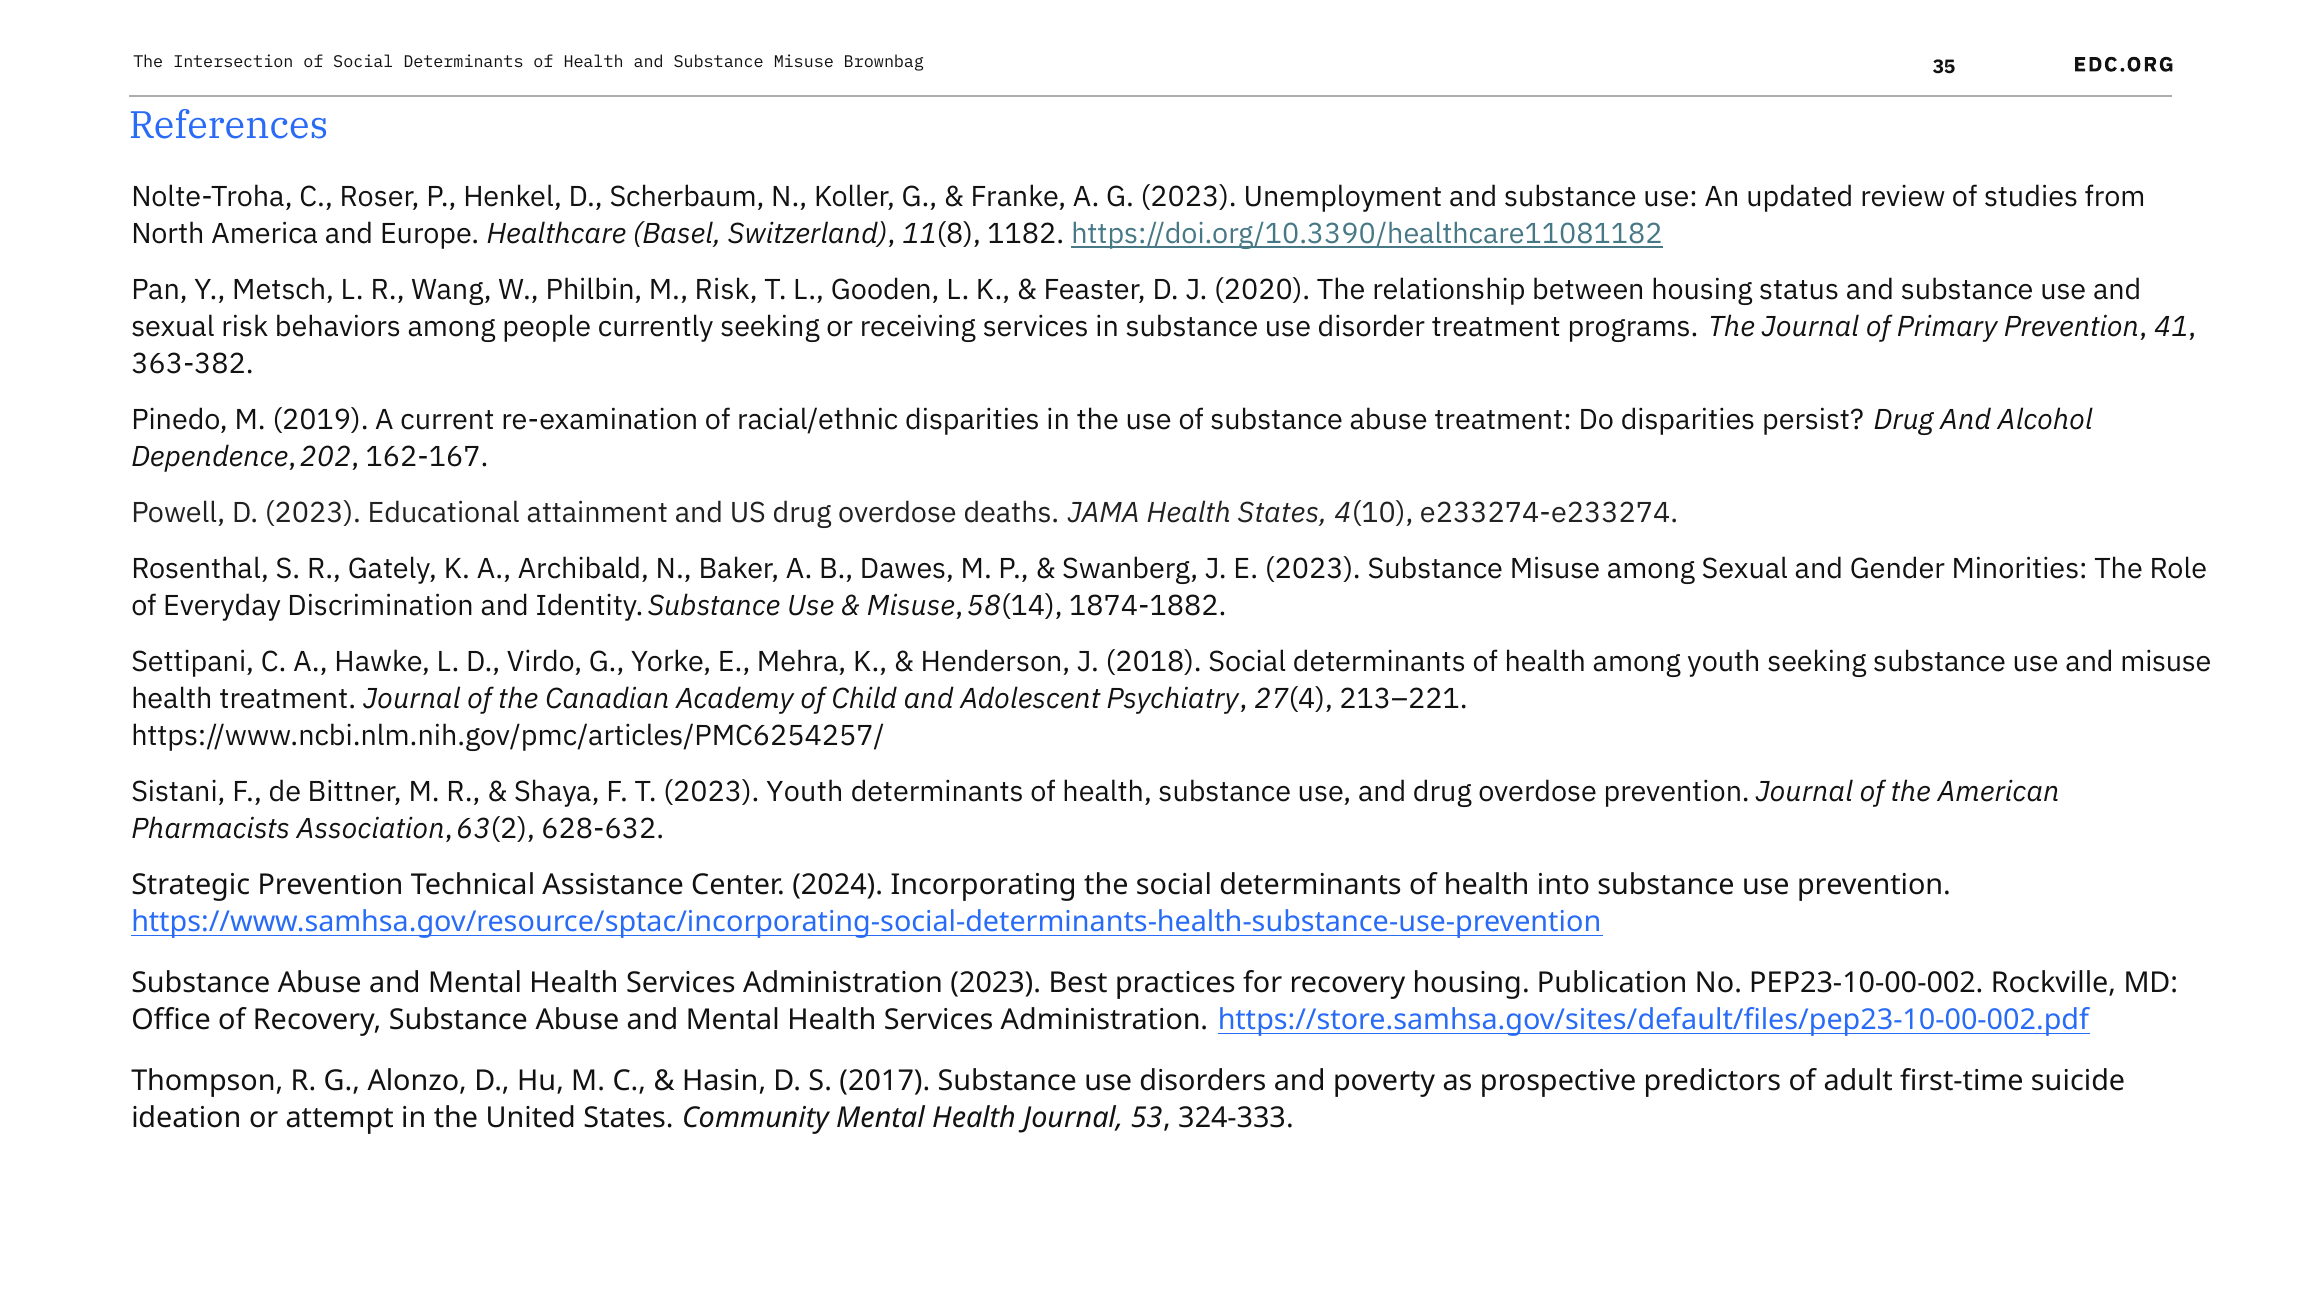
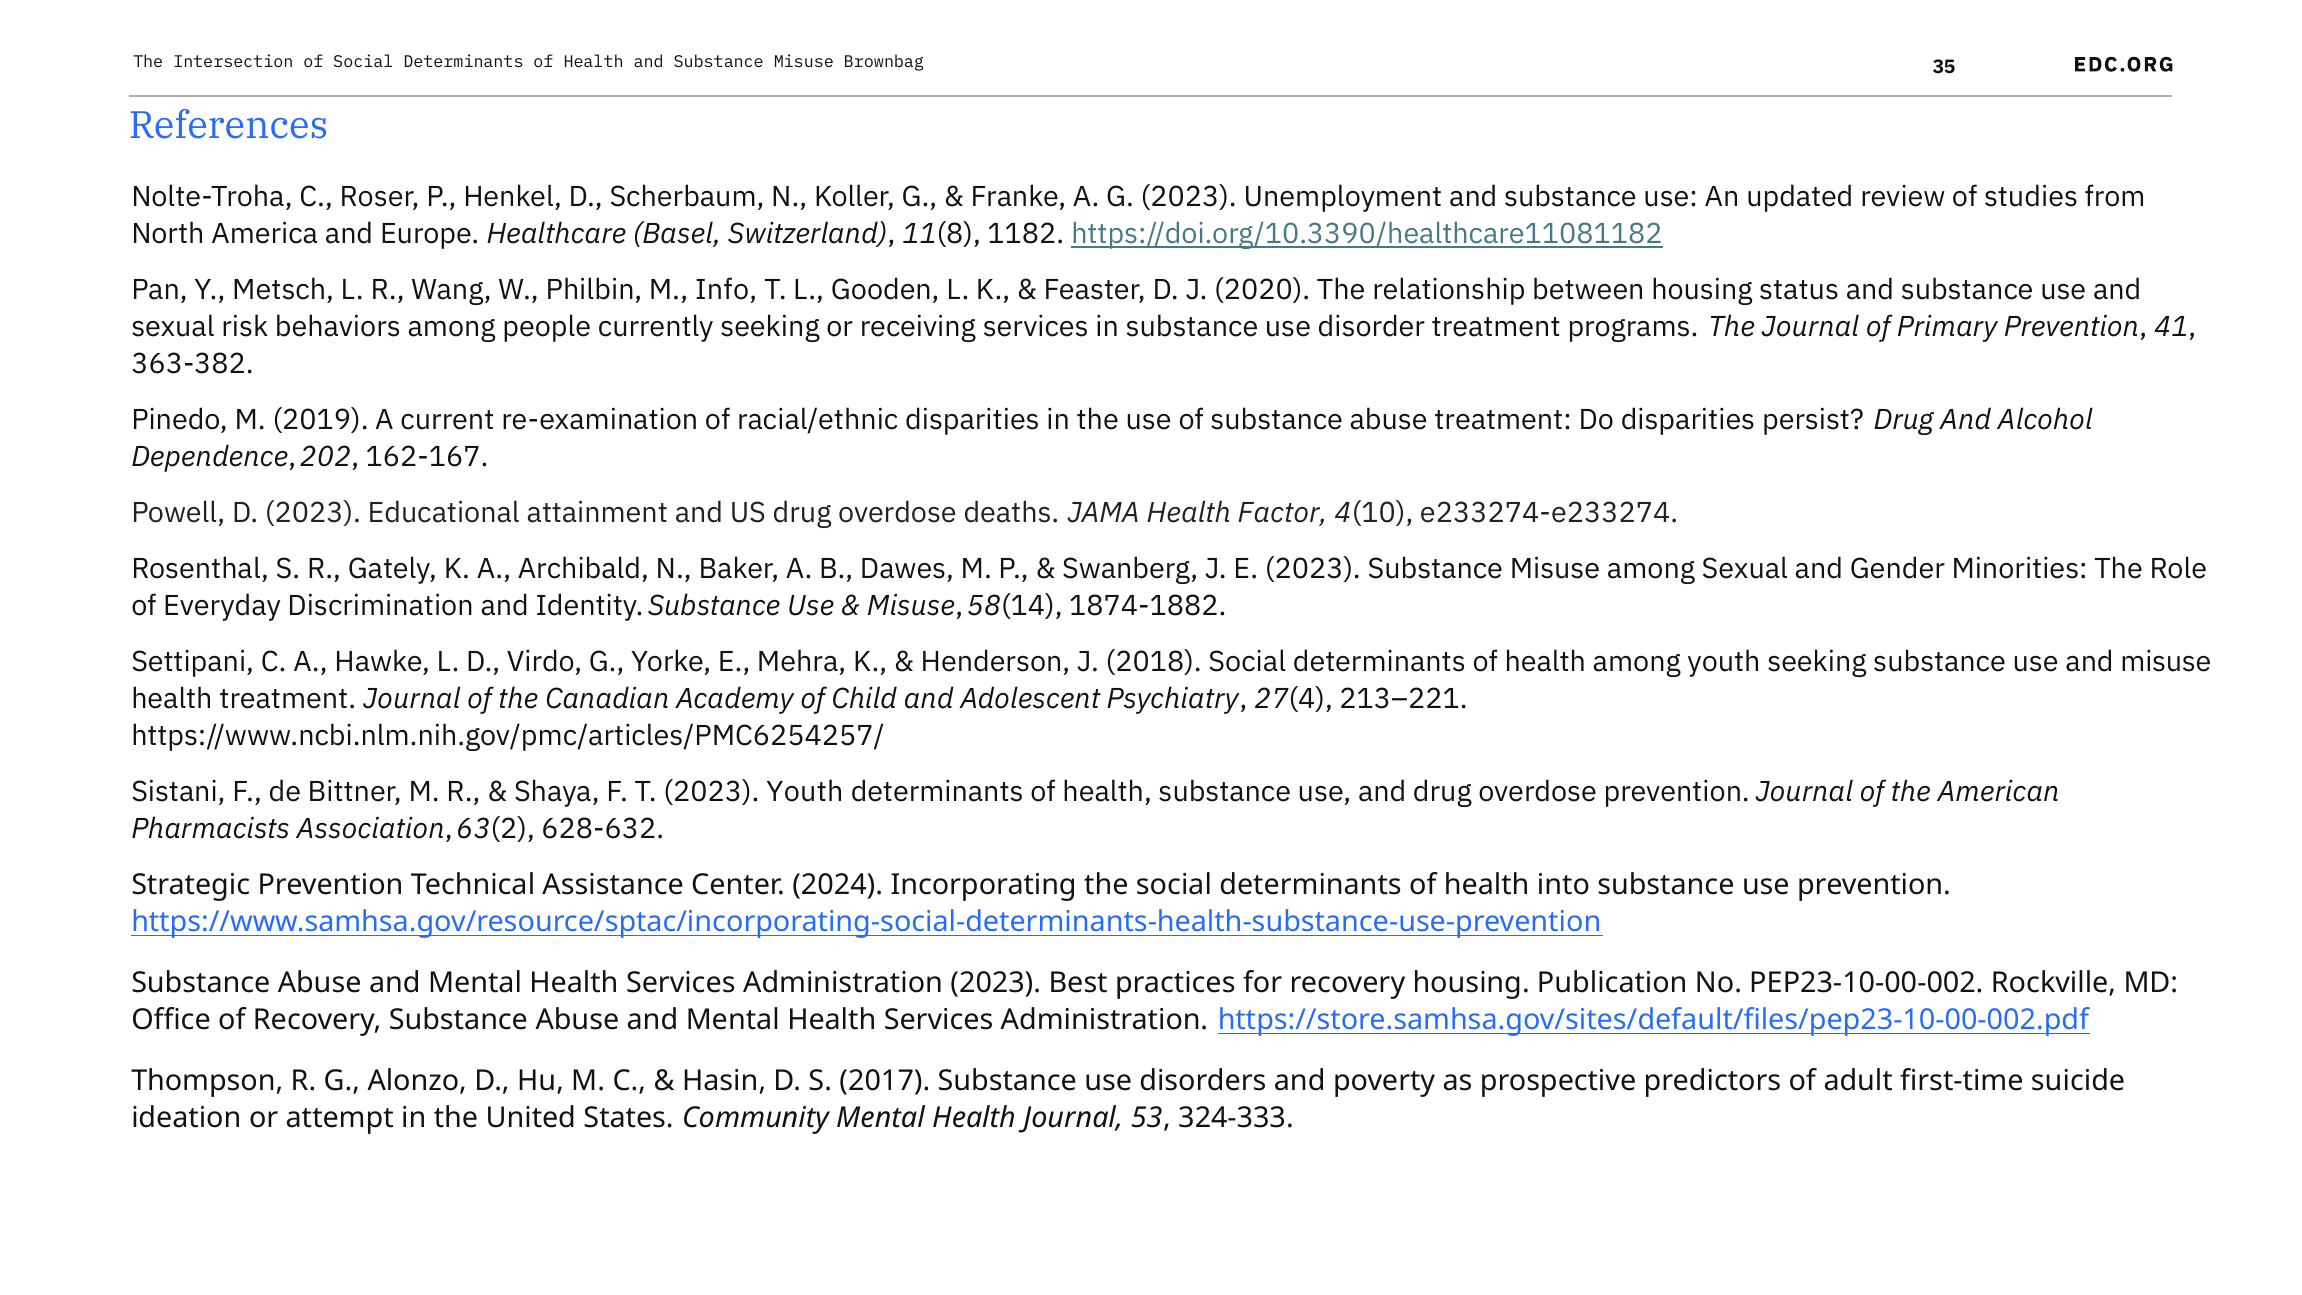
M Risk: Risk -> Info (726, 290)
Health States: States -> Factor (1283, 513)
